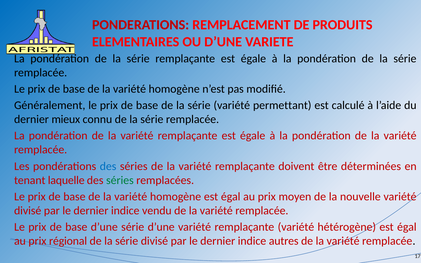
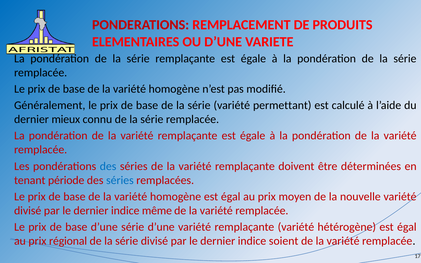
laquelle: laquelle -> période (66, 180)
séries colour: green -> blue (120, 180)
vendu: vendu -> même (157, 211)
autres: autres -> soient (284, 241)
